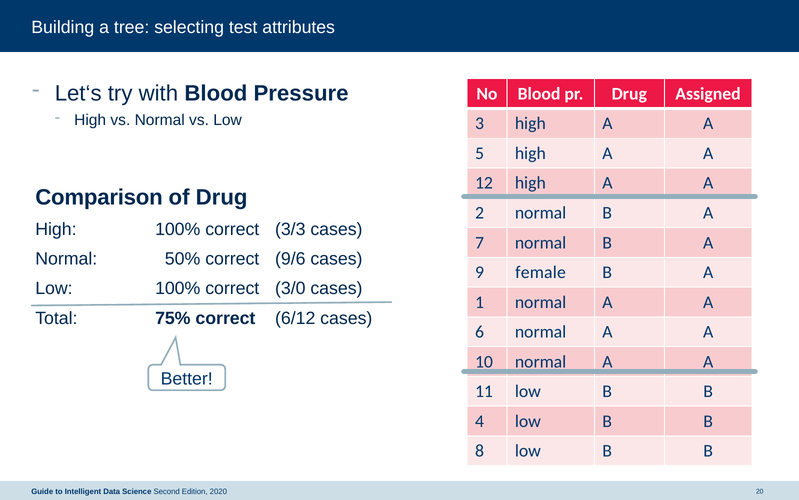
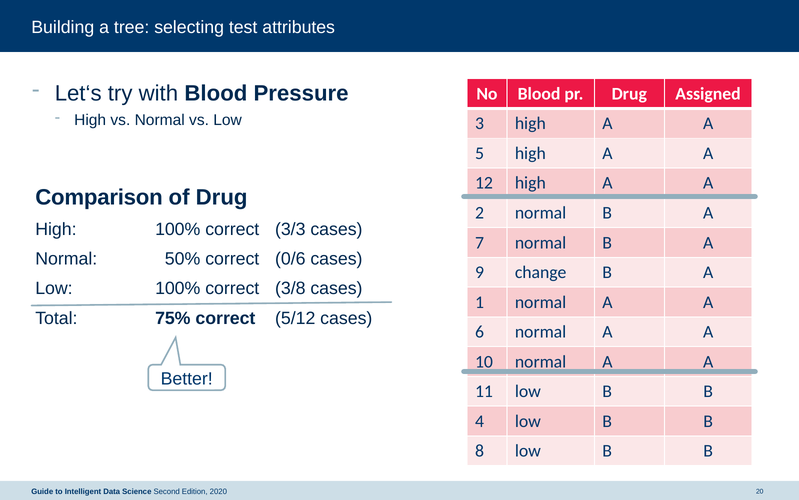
9/6: 9/6 -> 0/6 (290, 259)
female: female -> change (541, 272)
3/0: 3/0 -> 3/8 (290, 288)
6/12: 6/12 -> 5/12 (295, 318)
